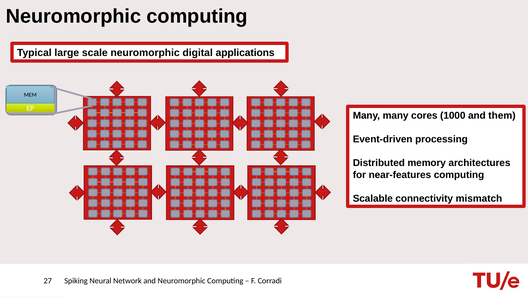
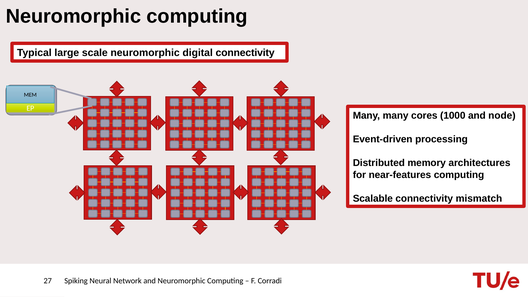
digital applications: applications -> connectivity (245, 53)
them: them -> node (502, 116)
